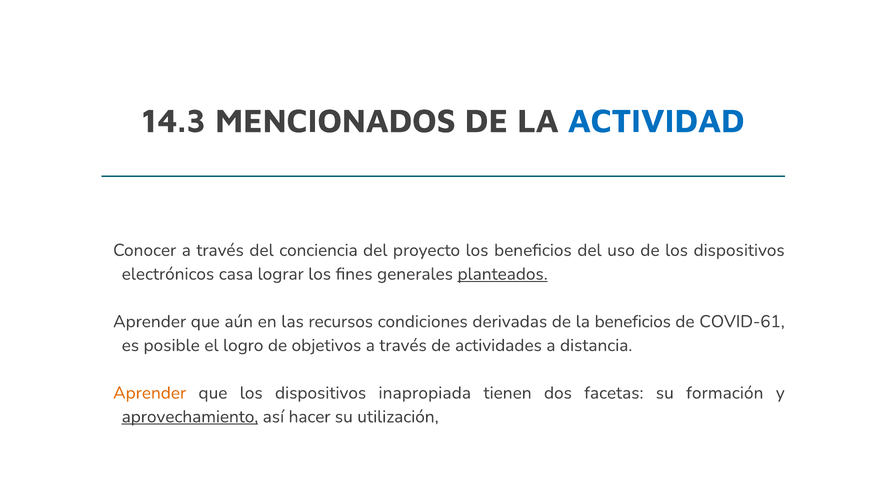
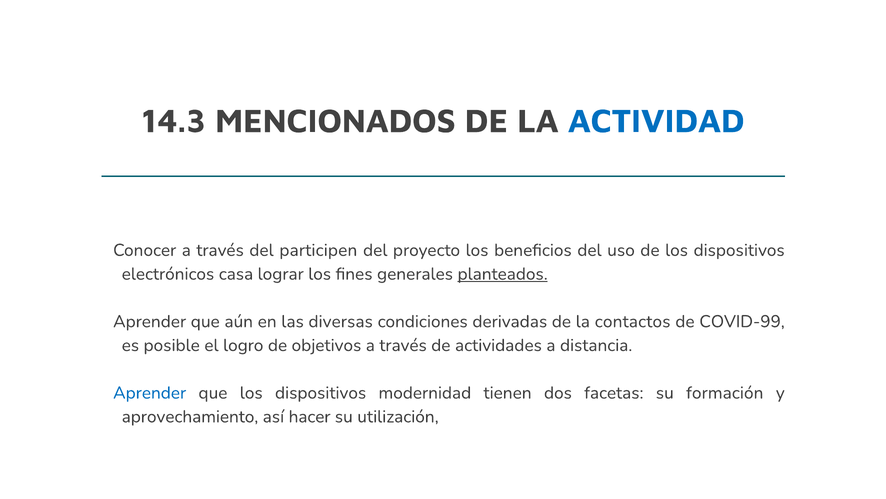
conciencia: conciencia -> participen (318, 250)
recursos: recursos -> diversas (341, 321)
la beneficios: beneficios -> contactos (633, 321)
COVID-61: COVID-61 -> COVID-99 (742, 321)
Aprender colour: orange -> blue (150, 392)
inapropiada: inapropiada -> modernidad (425, 392)
aprovechamiento underline: present -> none (190, 416)
